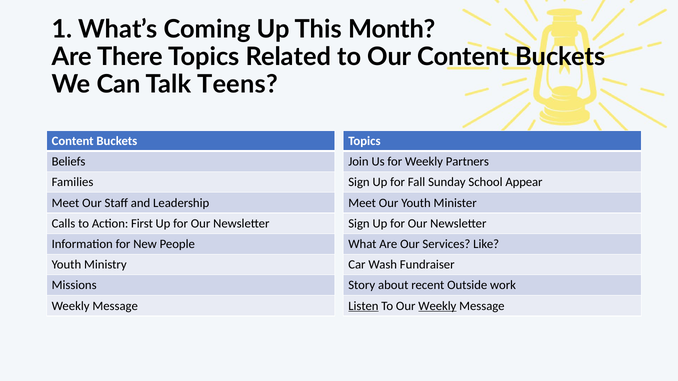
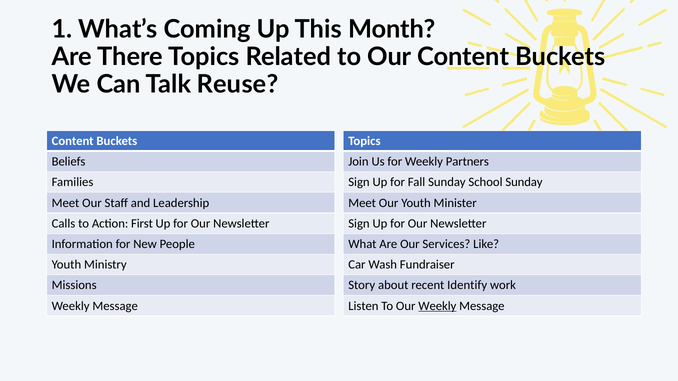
Teens: Teens -> Reuse (237, 84)
School Appear: Appear -> Sunday (524, 182)
Outside: Outside -> Identify (467, 286)
Listen underline: present -> none (363, 306)
